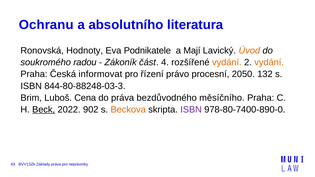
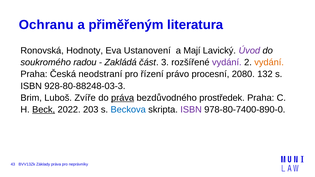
absolutního: absolutního -> přiměřeným (126, 25)
Podnikatele: Podnikatele -> Ustanovení (147, 51)
Úvod colour: orange -> purple (249, 51)
Zákoník: Zákoník -> Zakládá (121, 62)
4: 4 -> 3 (165, 62)
vydání colour: orange -> purple (227, 62)
informovat: informovat -> neodstraní (100, 74)
2050: 2050 -> 2080 (243, 74)
844-80-88248-03-3: 844-80-88248-03-3 -> 928-80-88248-03-3 (85, 86)
Cena: Cena -> Zvíře (85, 98)
práva underline: none -> present (123, 98)
měsíčního: měsíčního -> prostředek (222, 98)
902: 902 -> 203 (91, 110)
Beckova colour: orange -> blue (128, 110)
